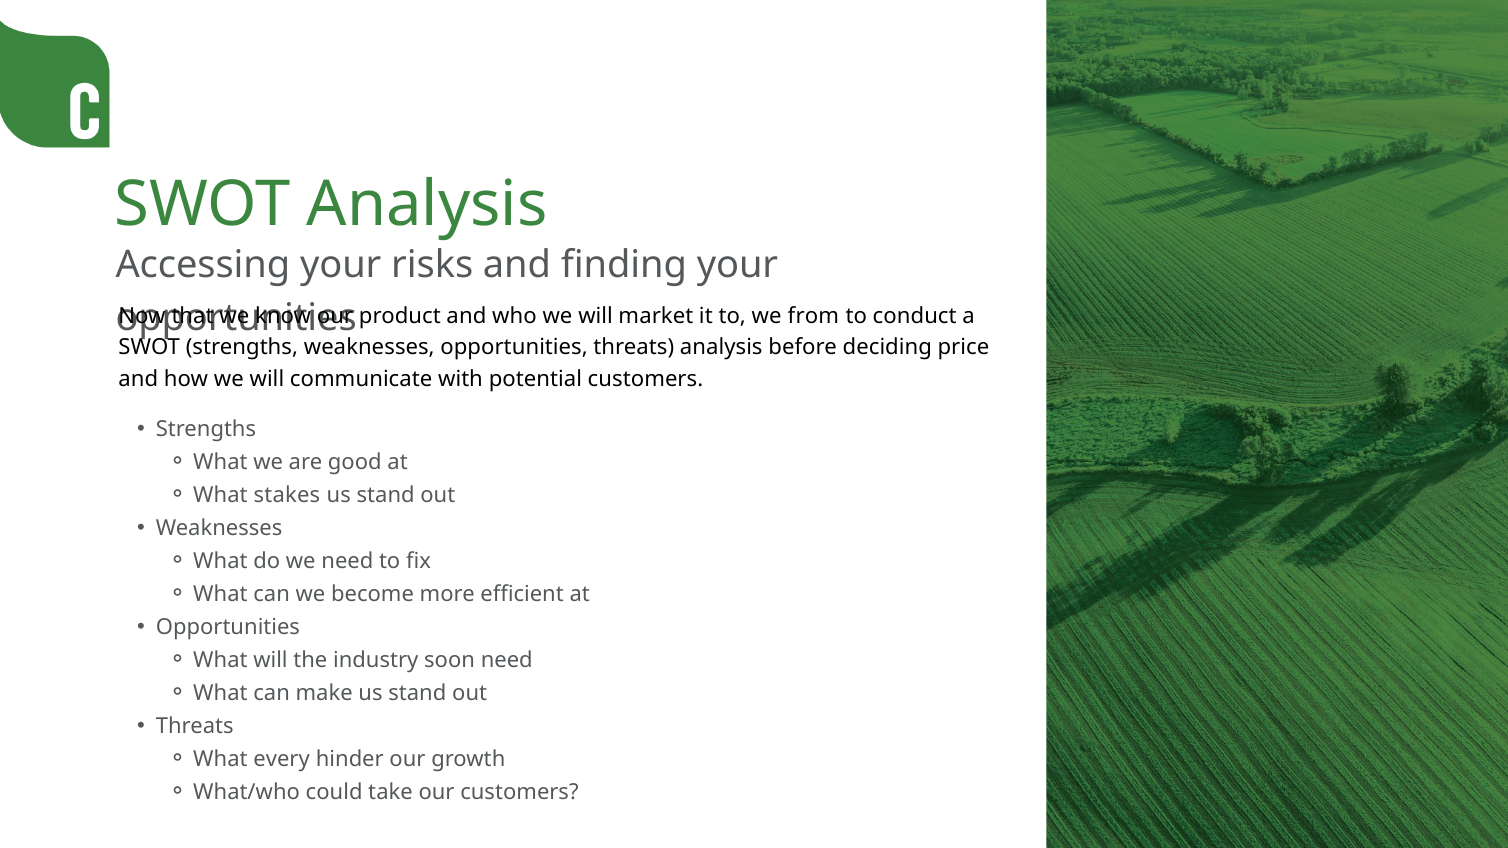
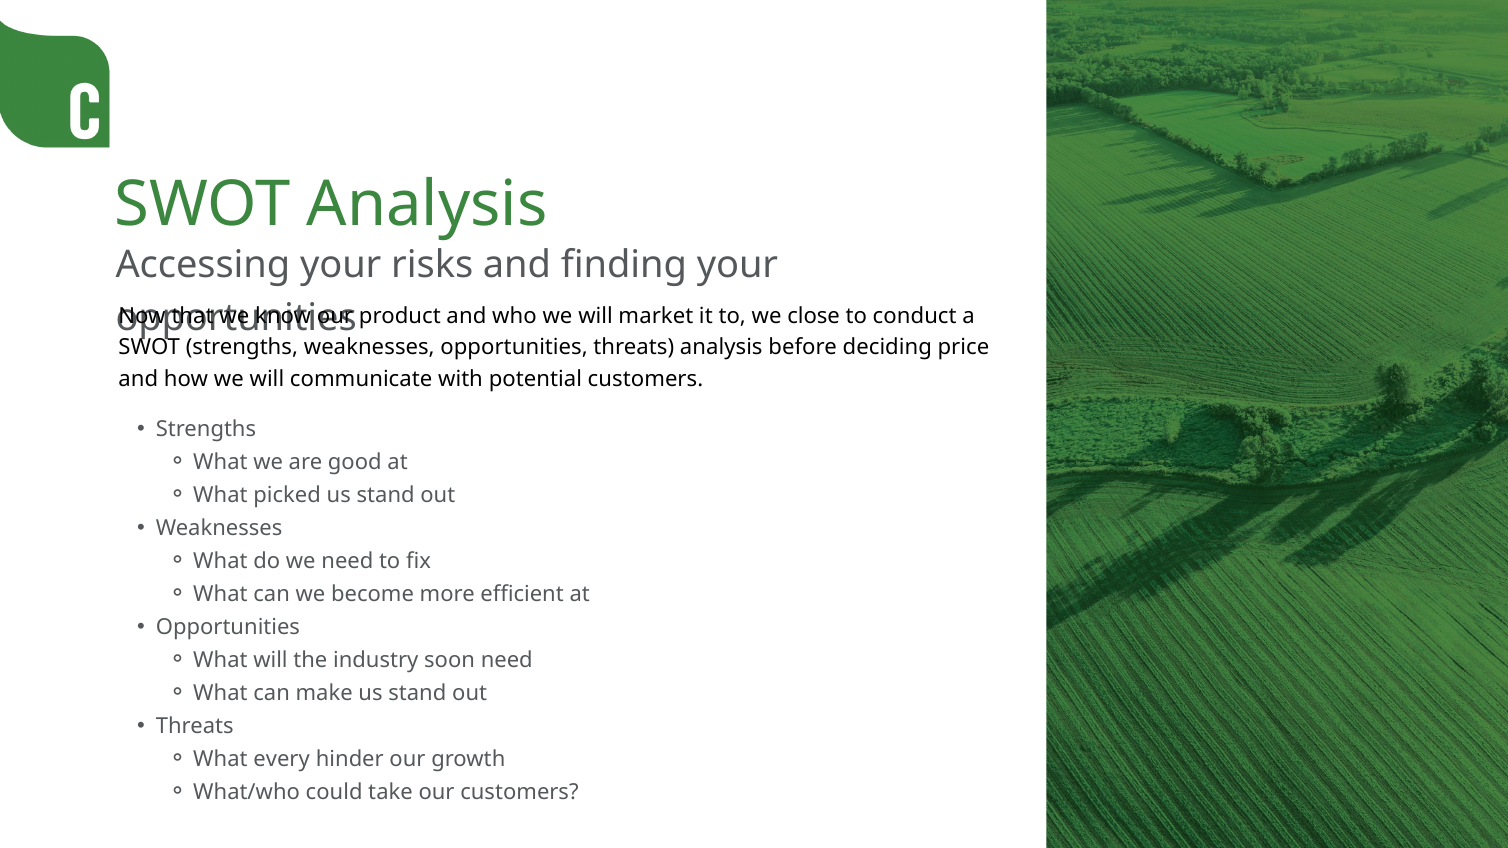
from: from -> close (814, 316)
stakes: stakes -> picked (287, 496)
